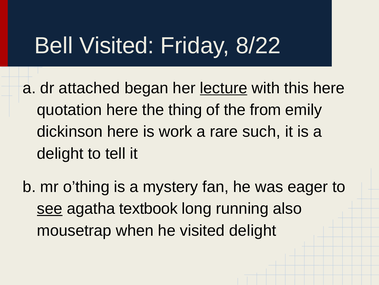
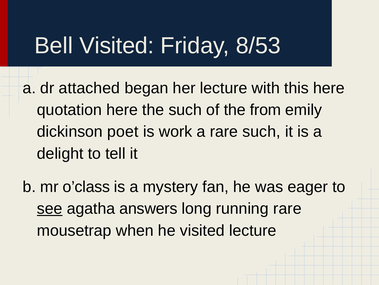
8/22: 8/22 -> 8/53 (258, 46)
lecture underline: present -> none (224, 88)
the thing: thing -> such (185, 110)
dickinson here: here -> poet (123, 131)
o’thing: o’thing -> o’class (86, 186)
textbook: textbook -> answers (148, 208)
running also: also -> rare (287, 208)
visited delight: delight -> lecture (253, 230)
